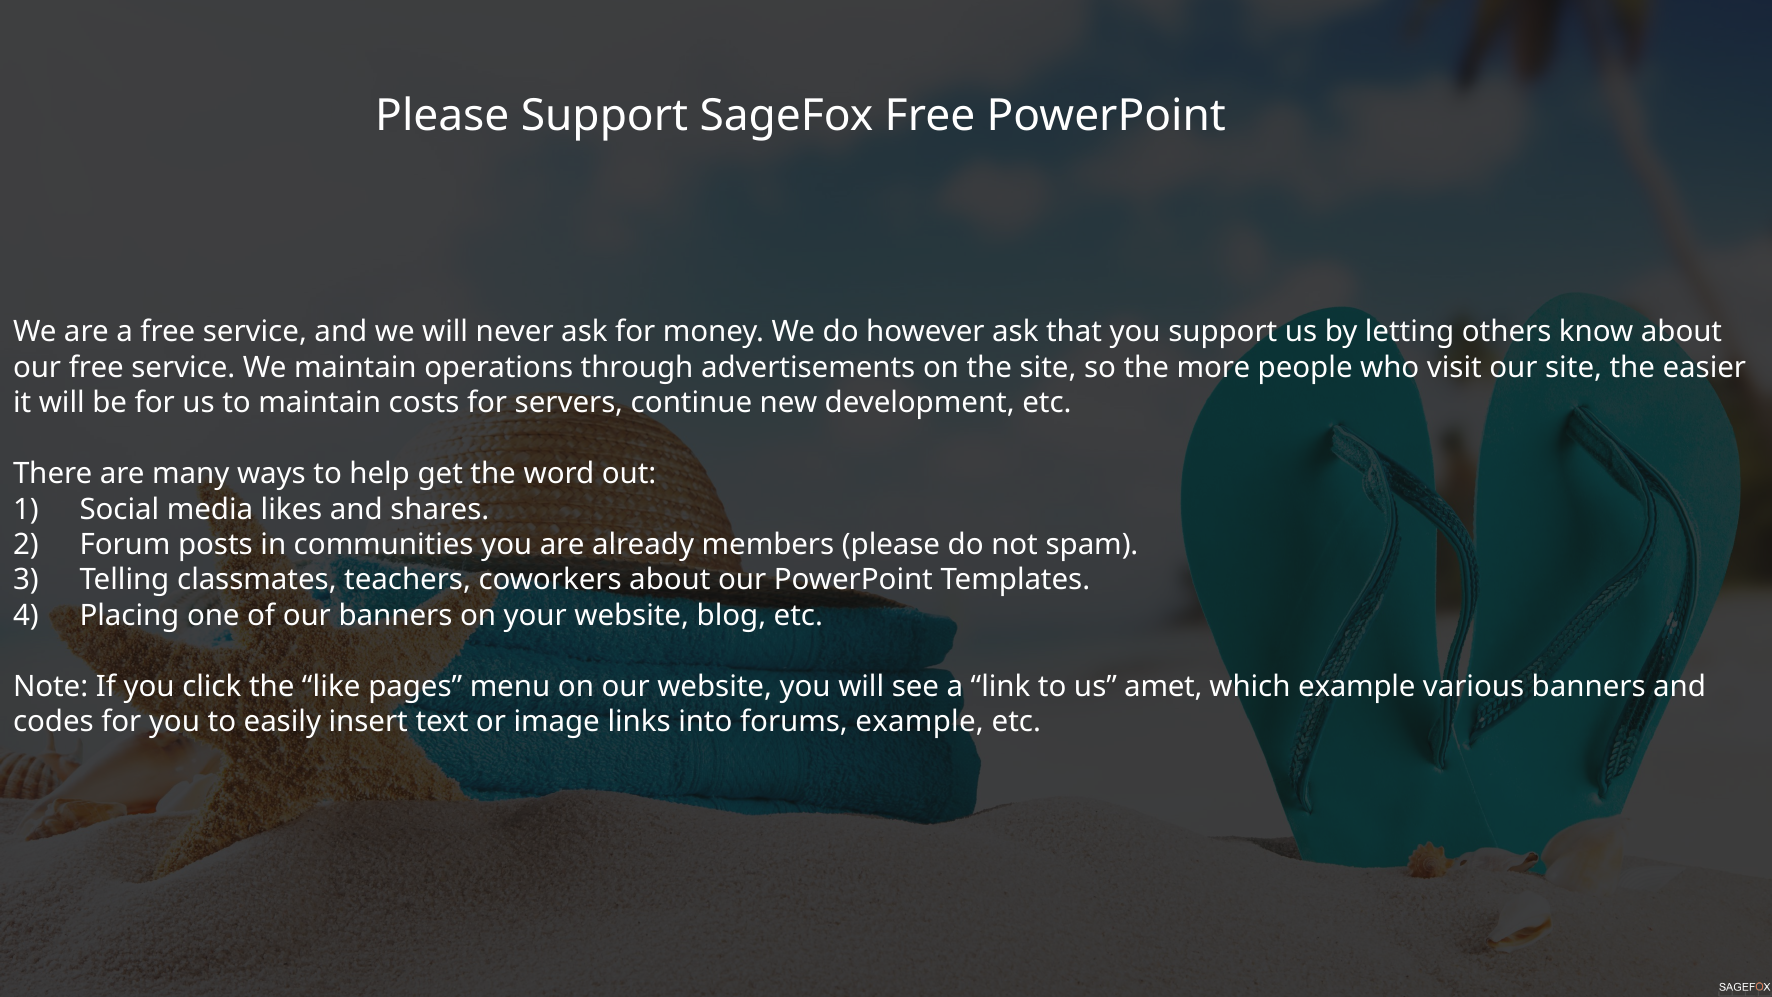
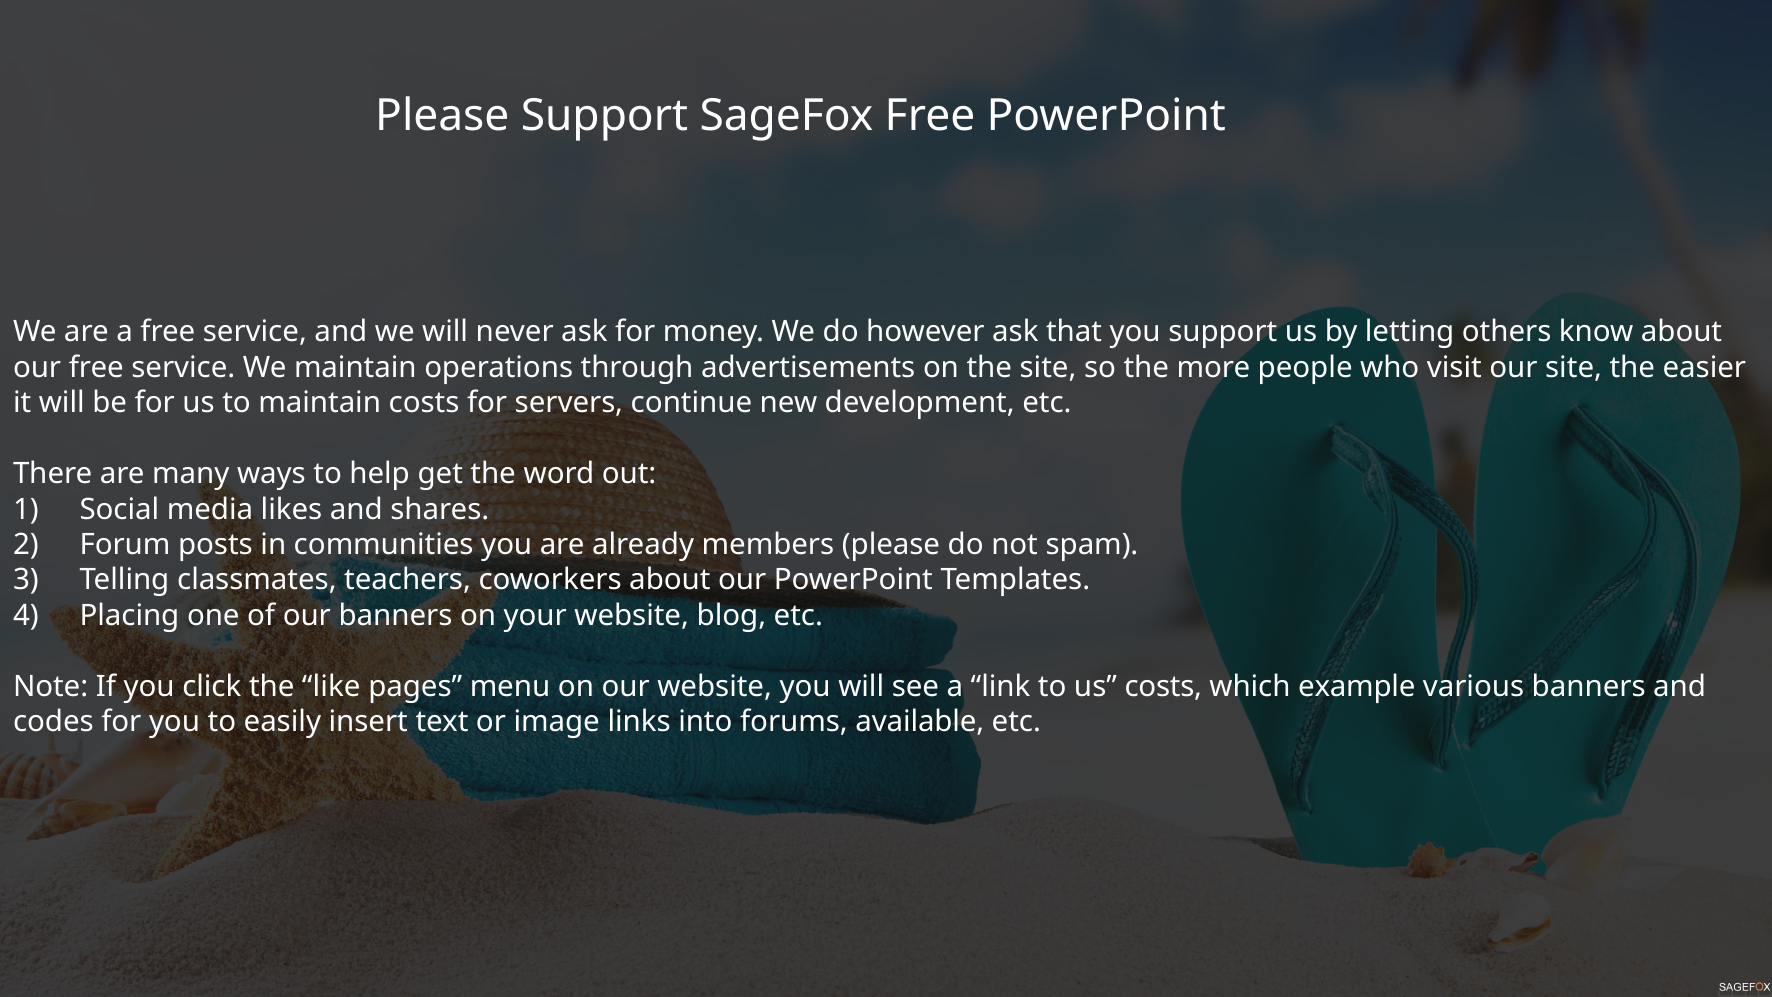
us amet: amet -> costs (1163, 686)
forums example: example -> available (920, 722)
